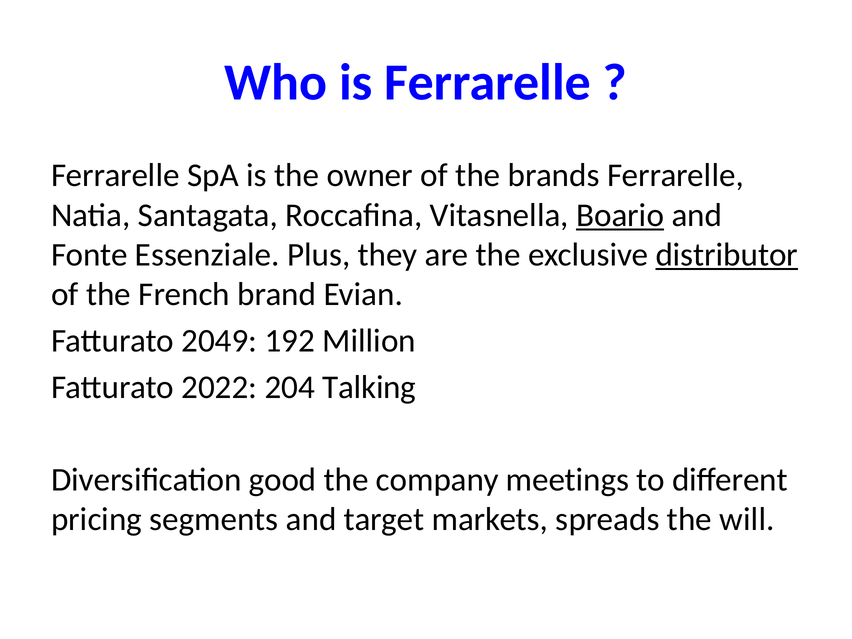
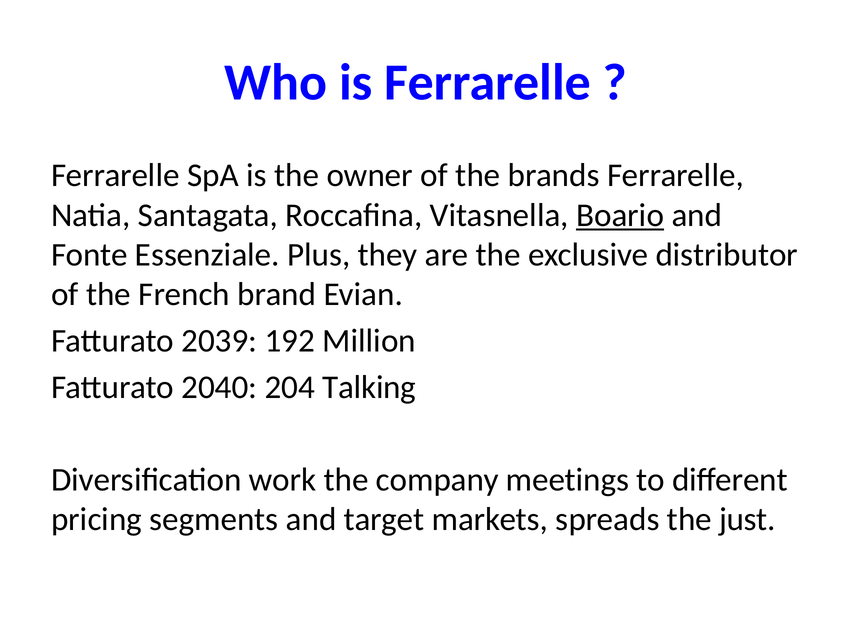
distributor underline: present -> none (727, 255)
2049: 2049 -> 2039 (219, 341)
2022: 2022 -> 2040 (219, 387)
good: good -> work (283, 480)
will: will -> just (747, 520)
